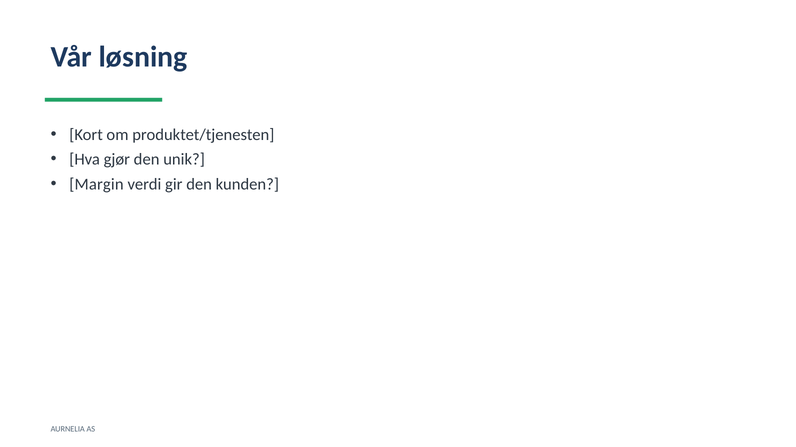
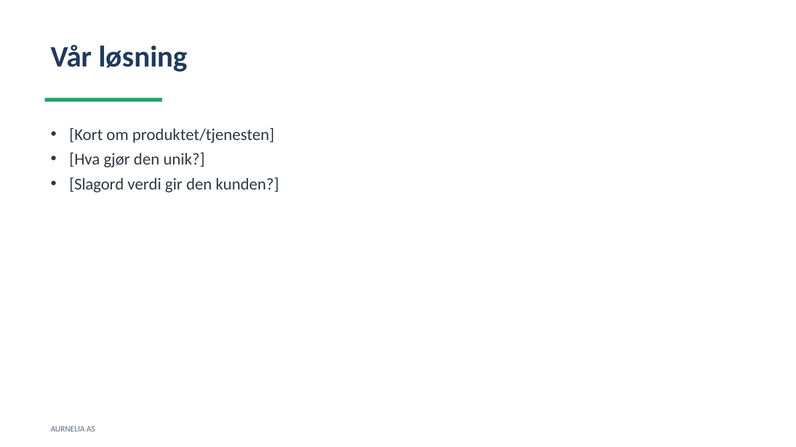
Margin: Margin -> Slagord (97, 185)
